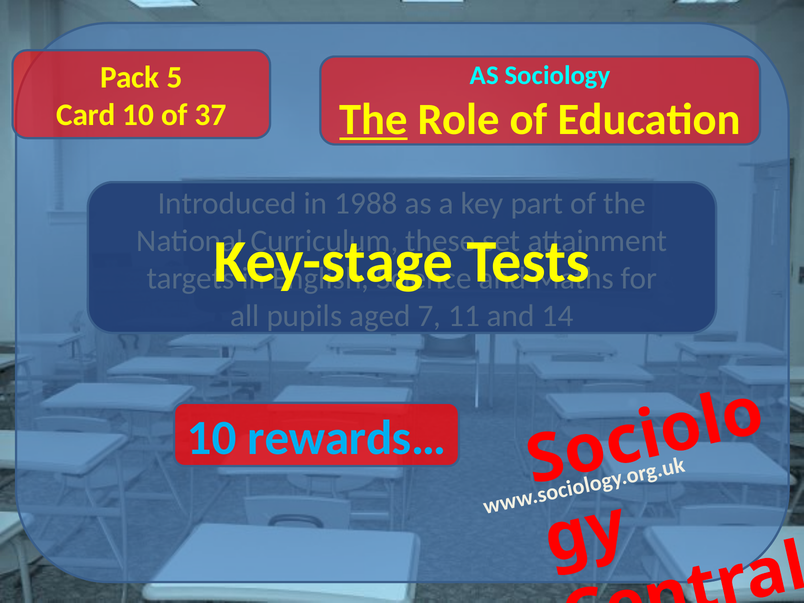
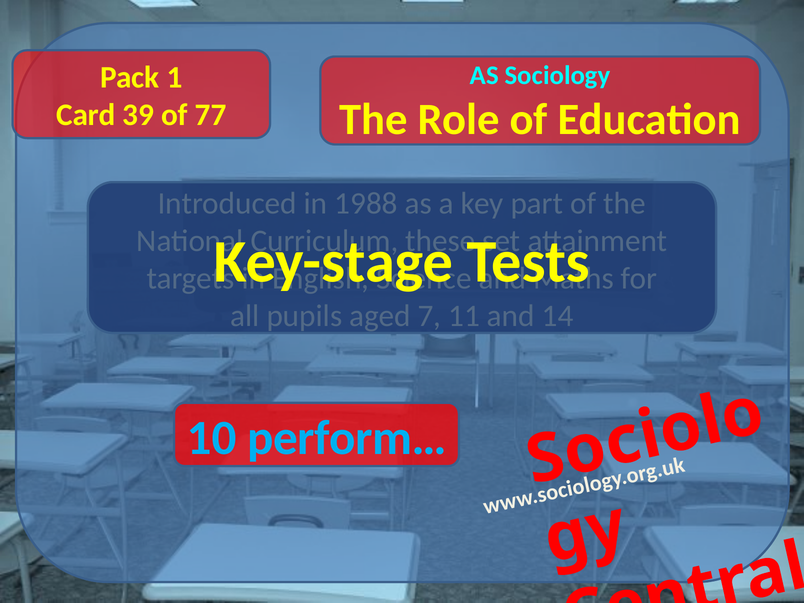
5: 5 -> 1 (174, 78)
The underline: present -> none (374, 120)
Card 10: 10 -> 39 (138, 115)
37: 37 -> 77 (211, 115)
rewards…: rewards… -> perform… (347, 438)
